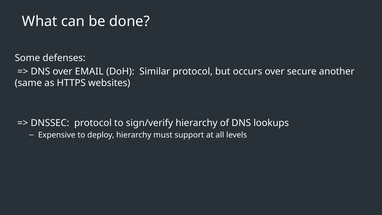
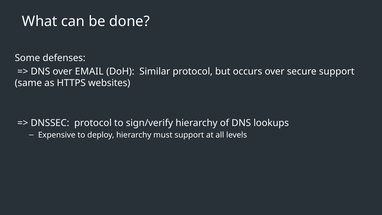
secure another: another -> support (337, 71)
